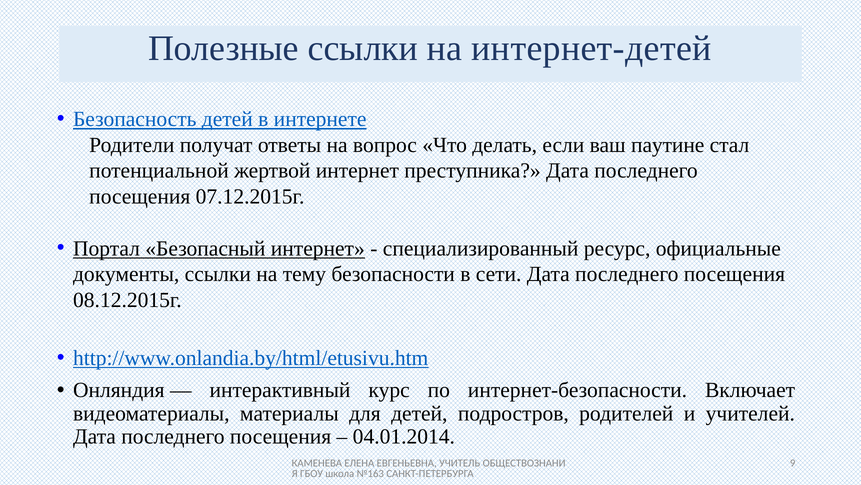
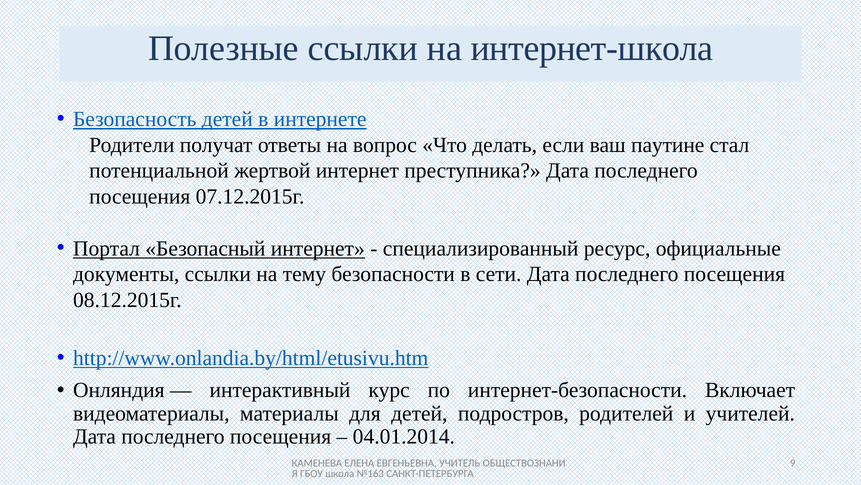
интернет-детей: интернет-детей -> интернет-школа (592, 48)
